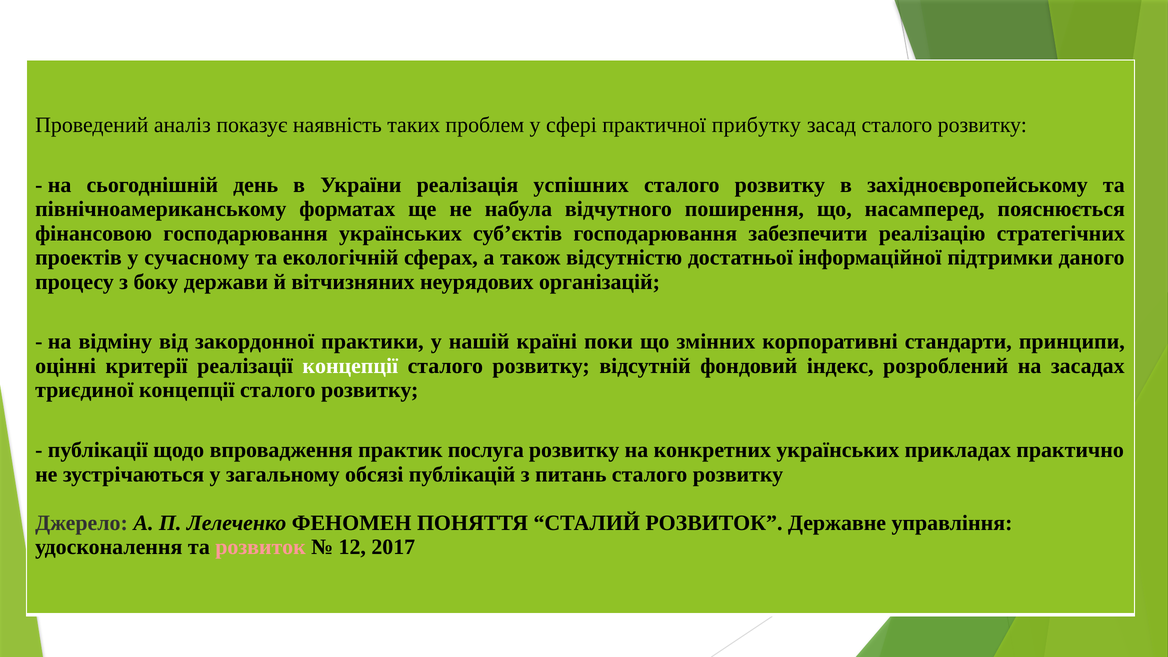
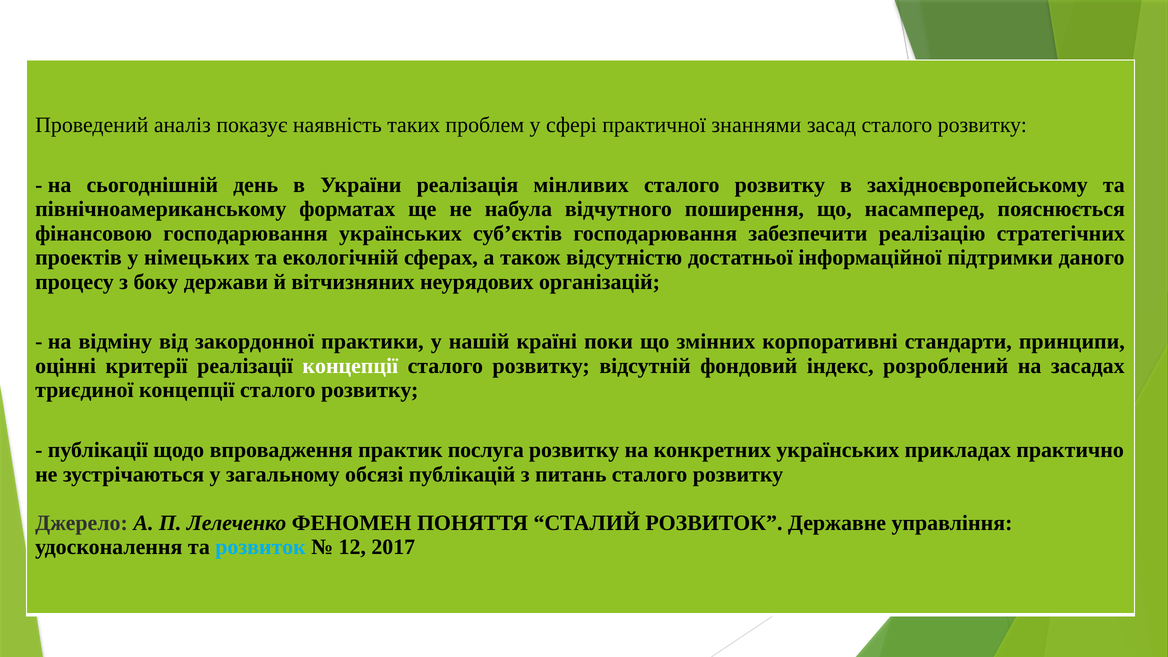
прибутку: прибутку -> знаннями (756, 125)
успішних: успішних -> мінливих (581, 185)
сучасному: сучасному -> німецьких (197, 258)
розвиток colour: pink -> light blue (261, 547)
